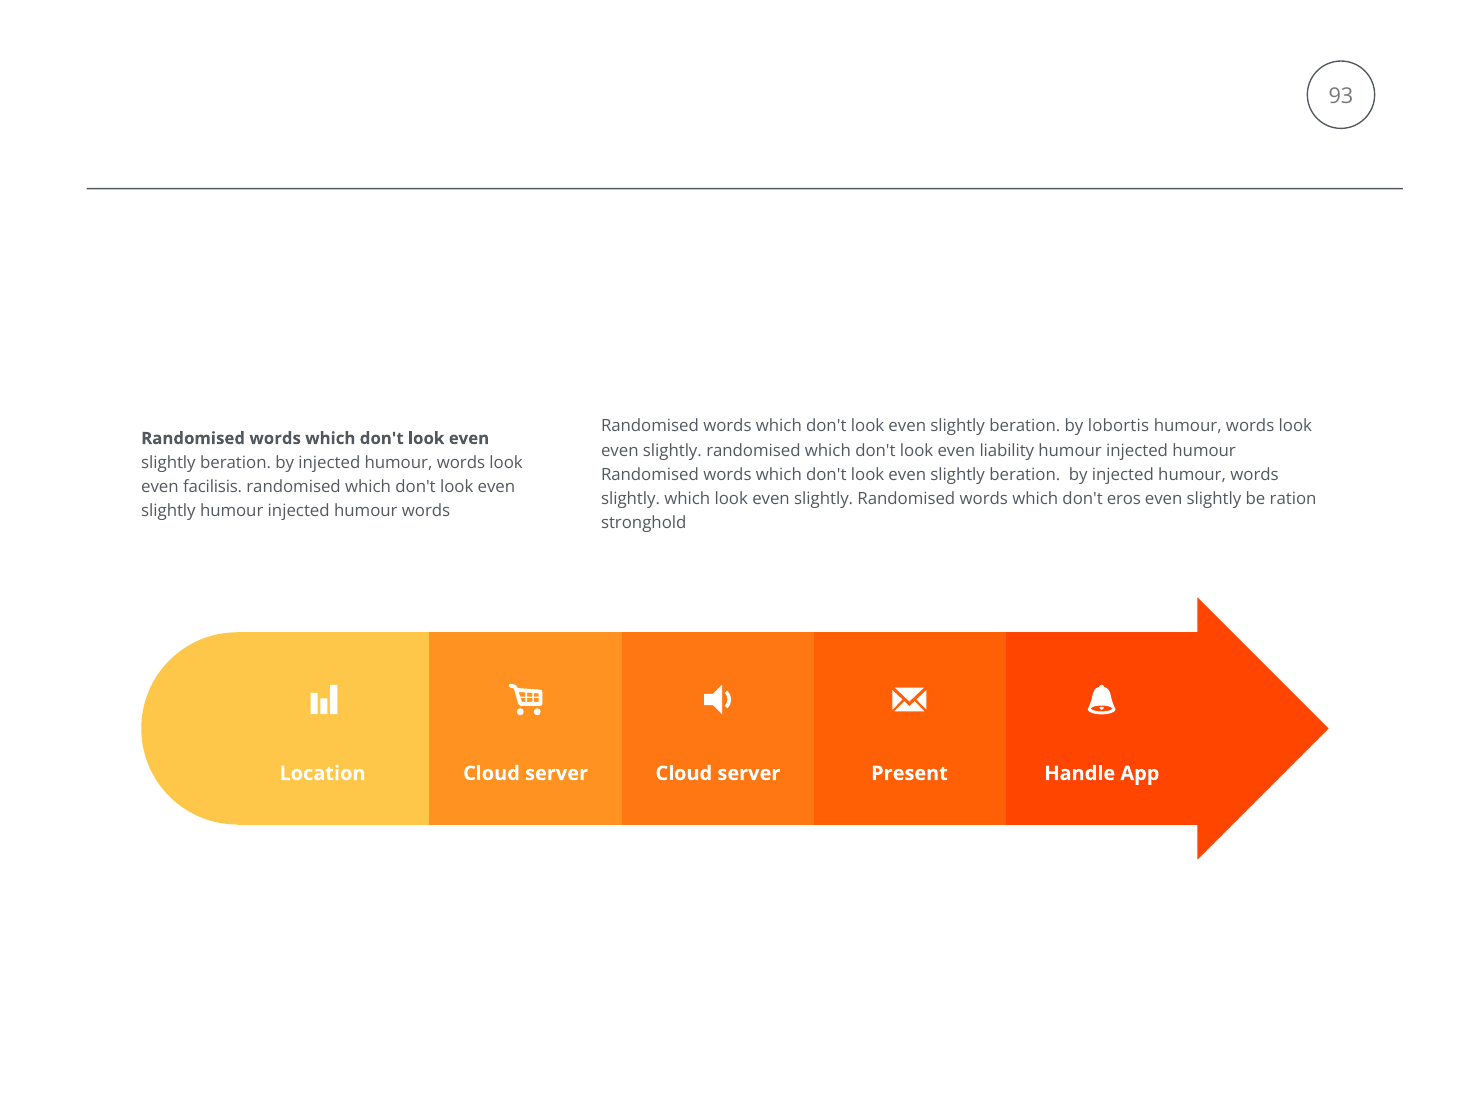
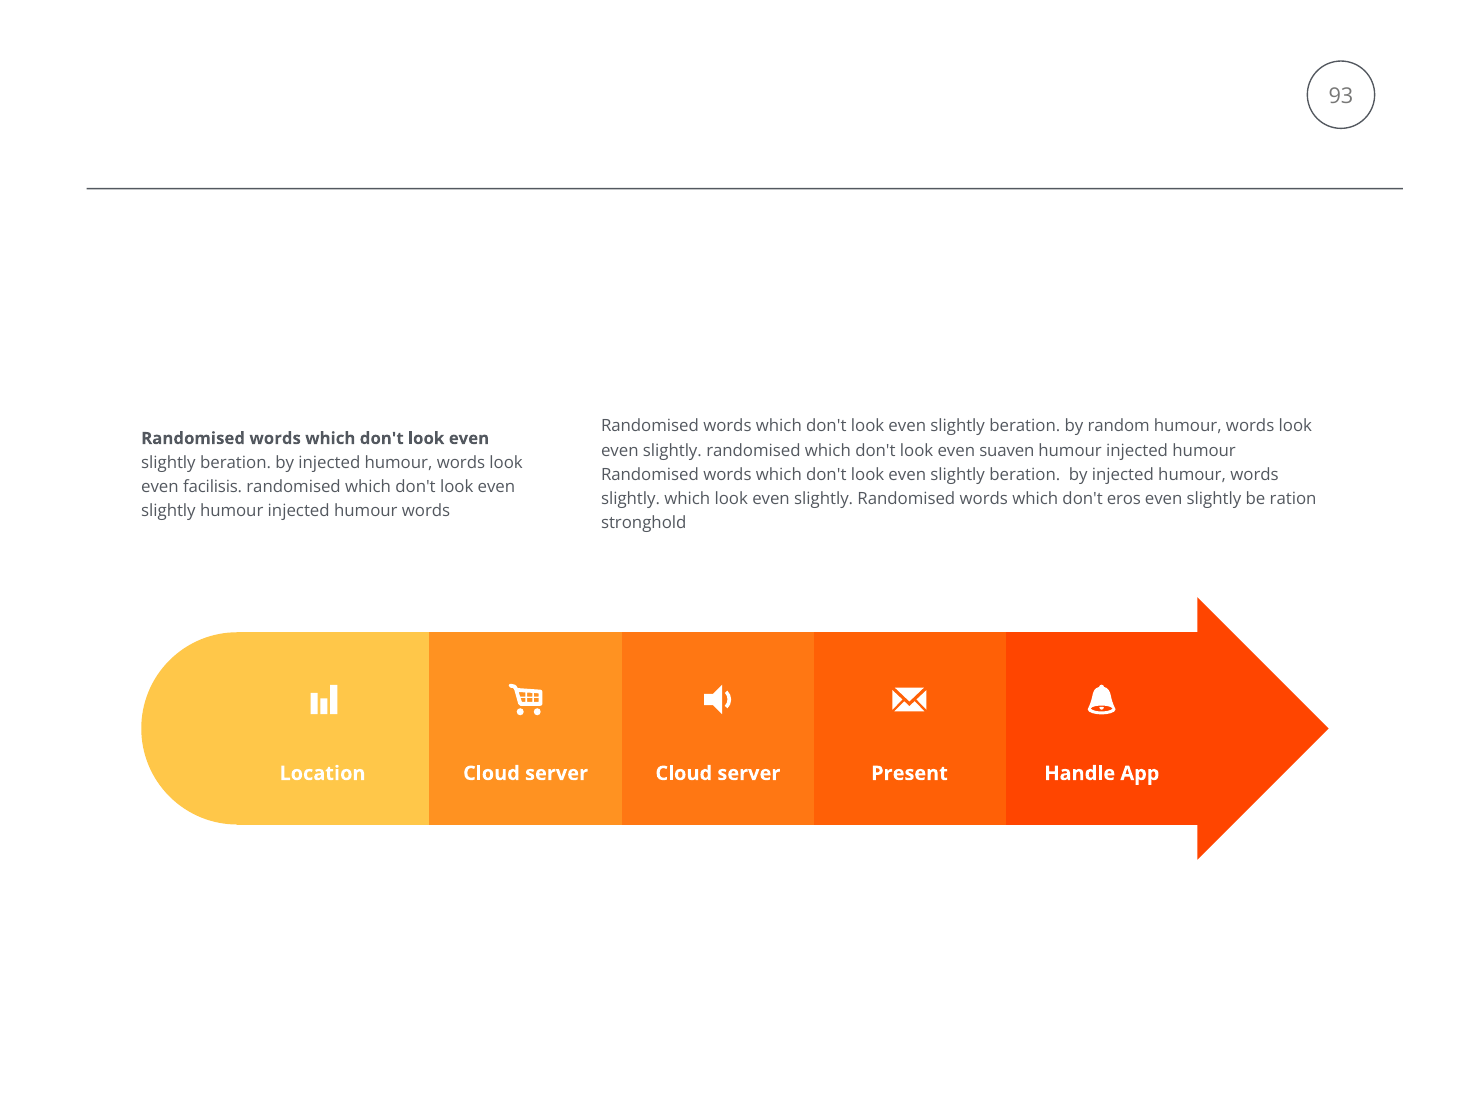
lobortis: lobortis -> random (1119, 426)
liability: liability -> suaven (1007, 450)
